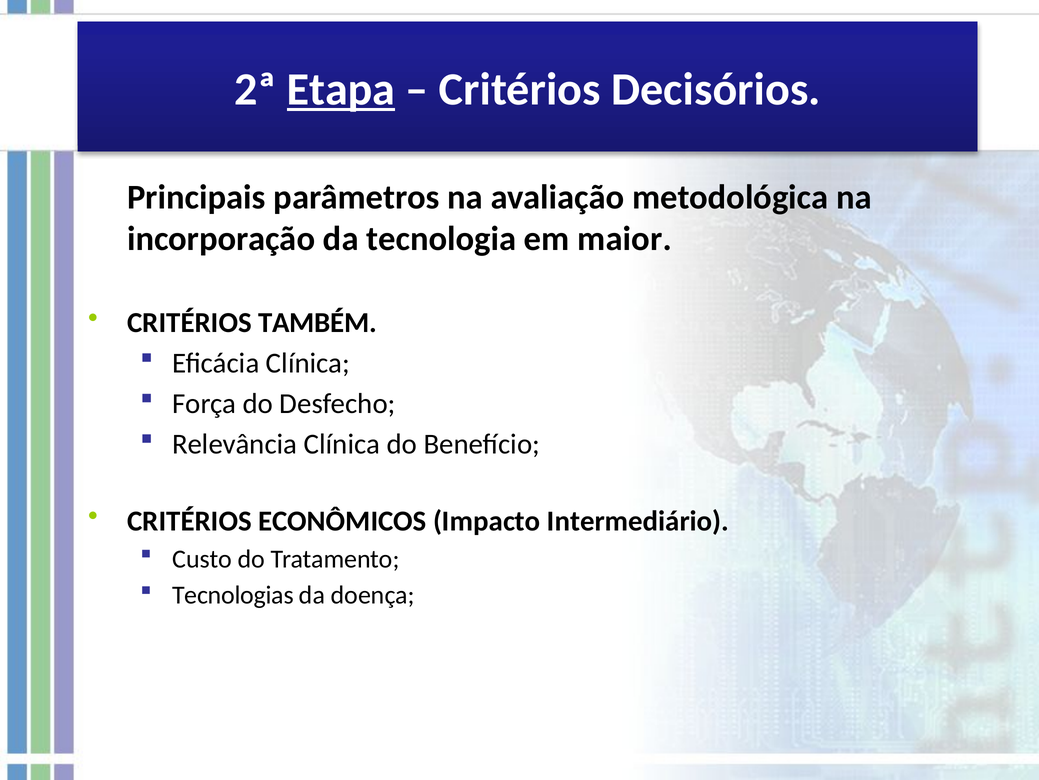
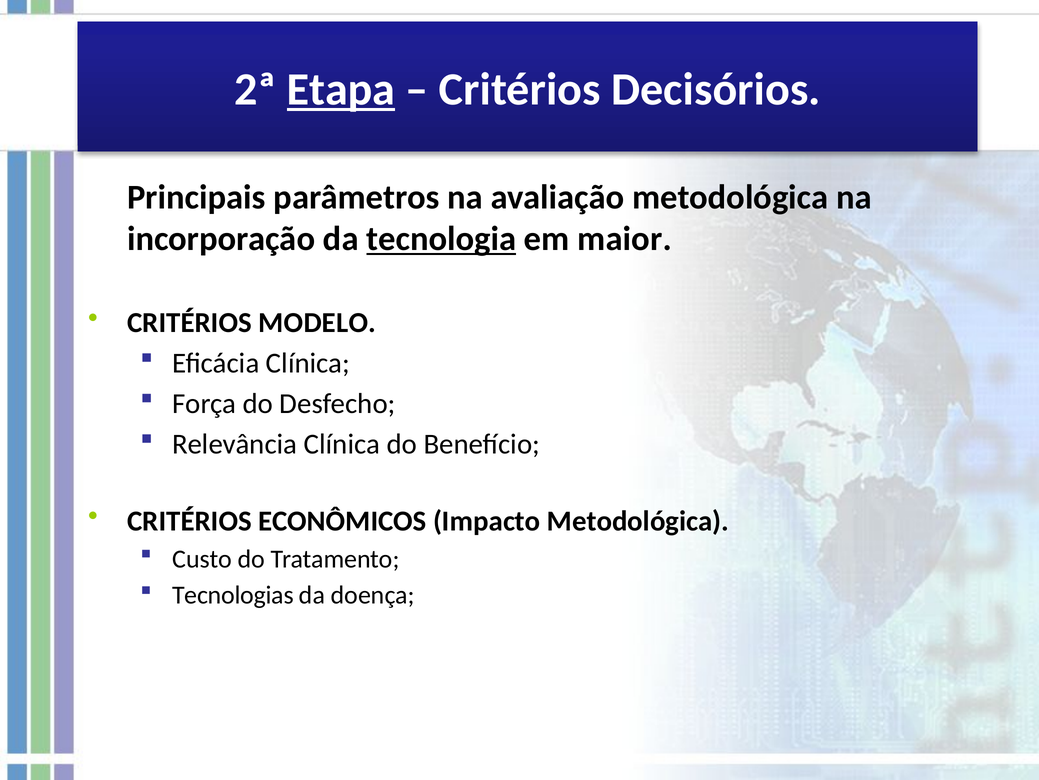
tecnologia underline: none -> present (441, 239)
TAMBÉM: TAMBÉM -> MODELO (317, 323)
Impacto Intermediário: Intermediário -> Metodológica (638, 521)
